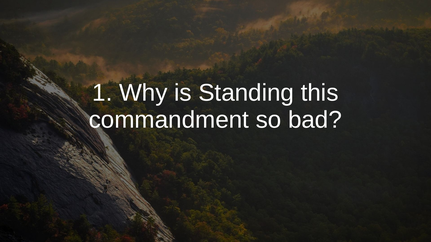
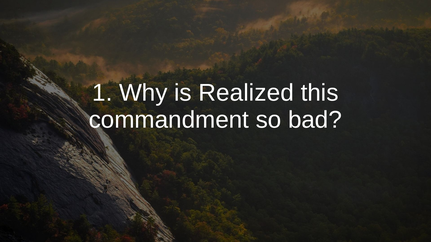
Standing: Standing -> Realized (246, 93)
